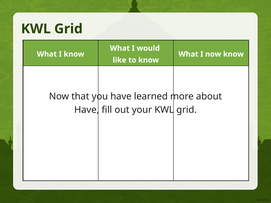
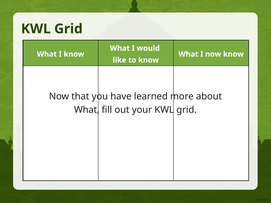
Have: Have -> What (87, 110)
